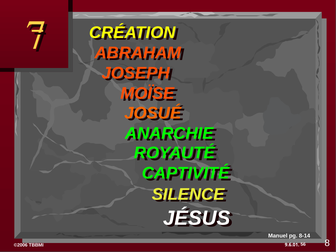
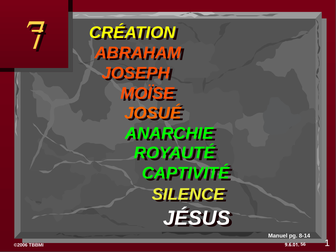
8: 8 -> 1 (327, 243)
